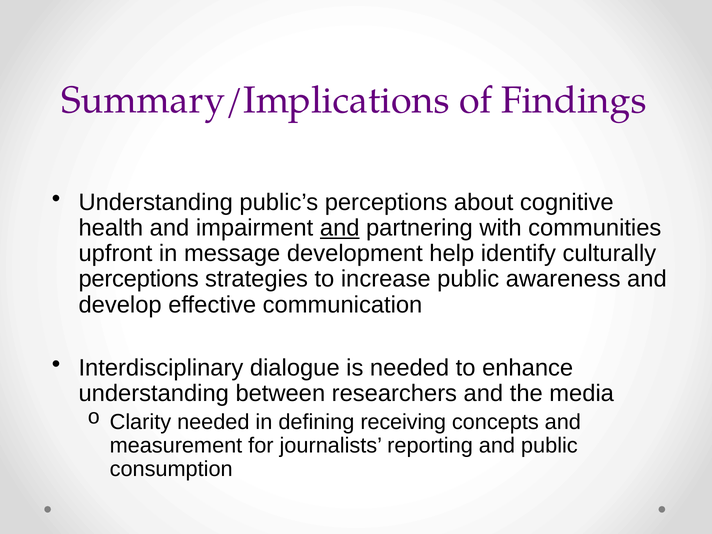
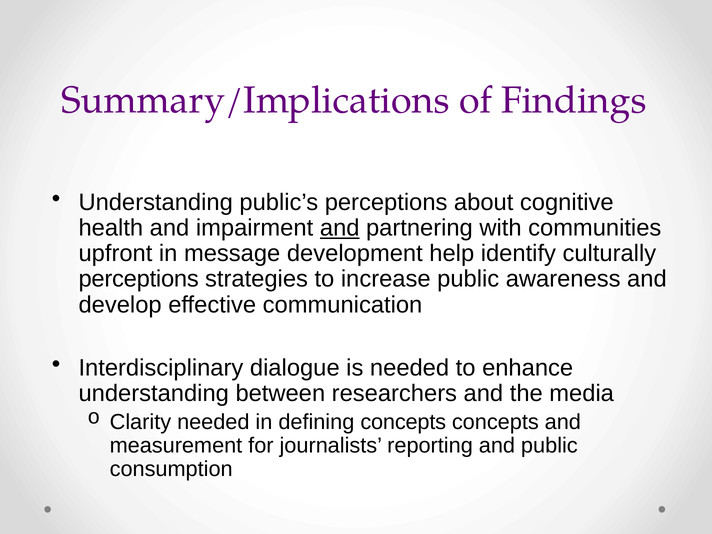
defining receiving: receiving -> concepts (403, 422)
